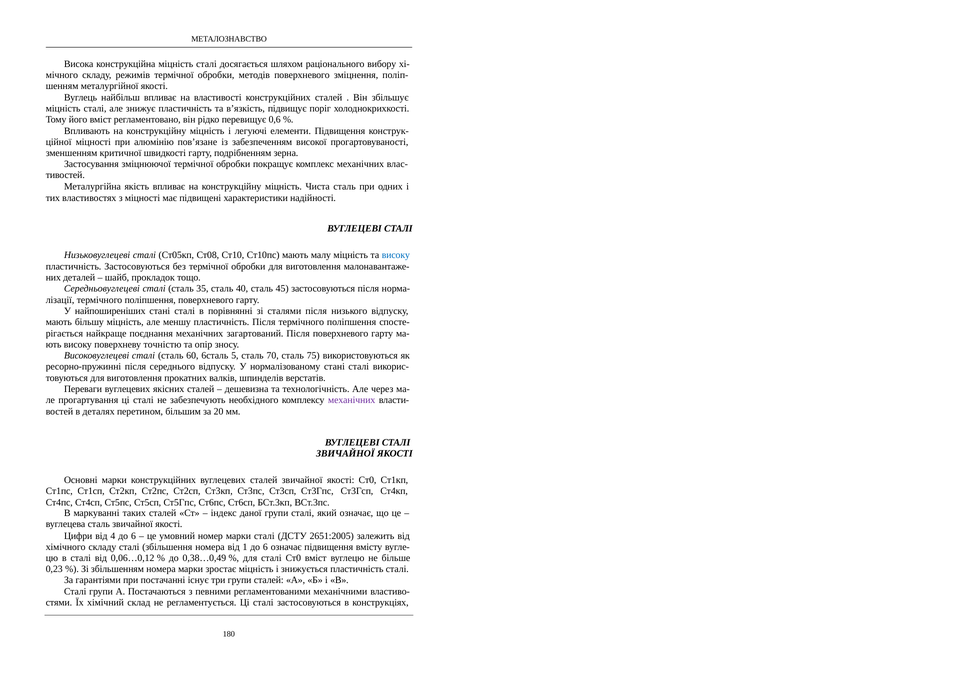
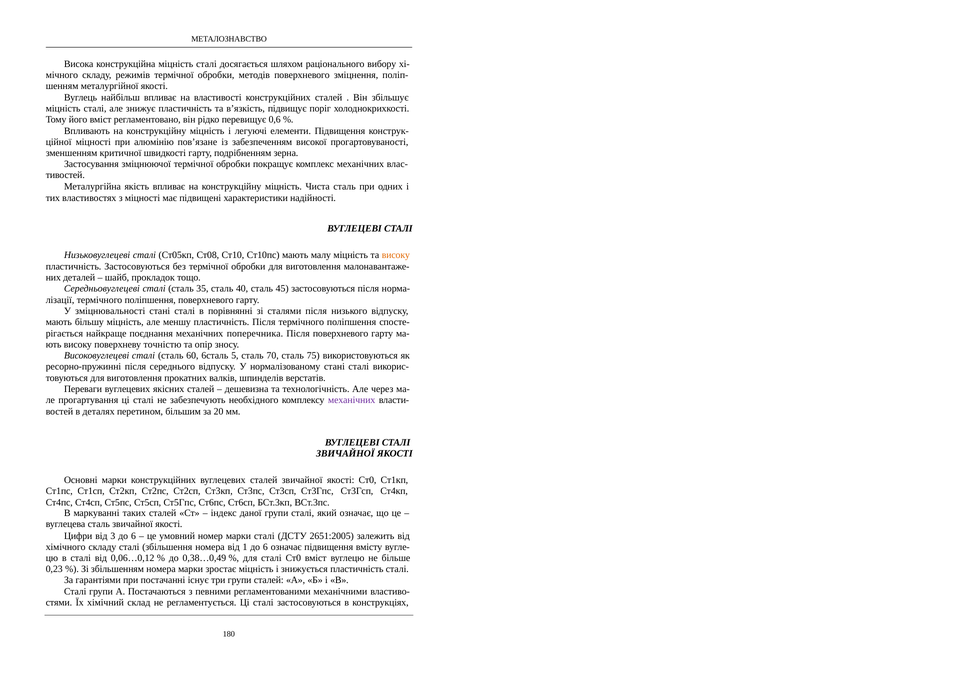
високу colour: blue -> orange (396, 255)
найпоширеніших: найпоширеніших -> зміцнювальності (110, 311)
загартований: загартований -> поперечника (255, 333)
4: 4 -> 3 (113, 535)
